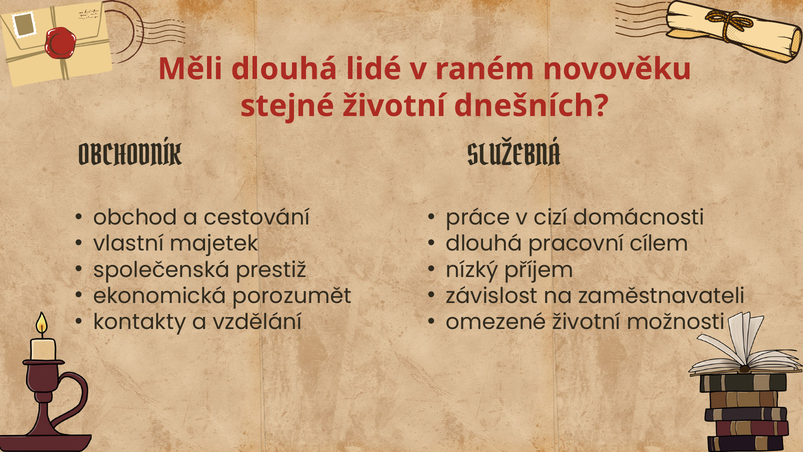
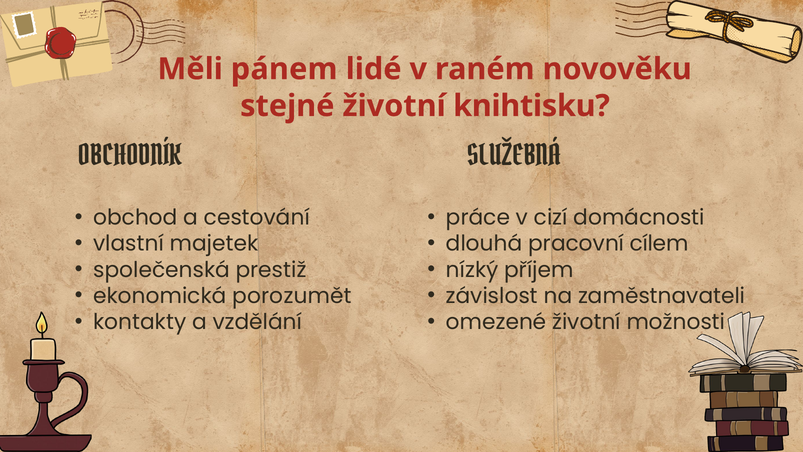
Měli dlouhá: dlouhá -> pánem (284, 69)
dnešních: dnešních -> knihtisku (531, 106)
